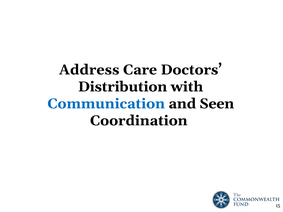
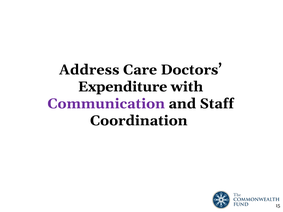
Distribution: Distribution -> Expenditure (123, 87)
Communication colour: blue -> purple (106, 104)
Seen: Seen -> Staff (217, 104)
